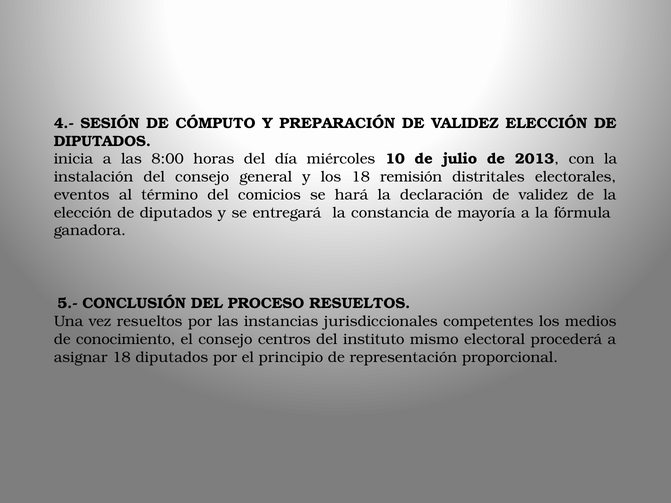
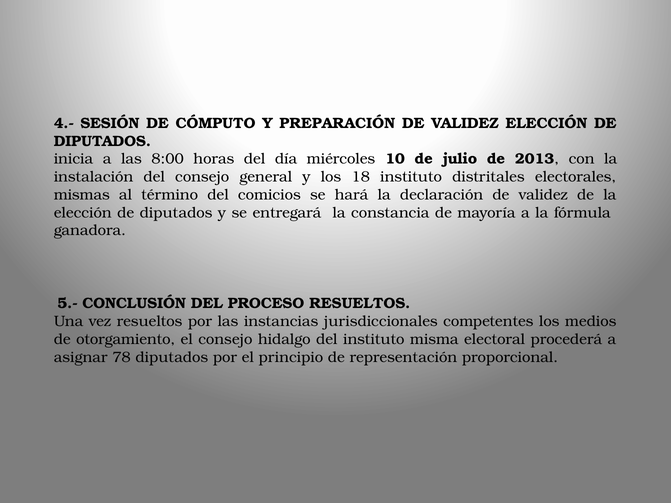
18 remisión: remisión -> instituto (411, 177)
eventos: eventos -> mismas (82, 195)
conocimiento: conocimiento -> otorgamiento (126, 340)
centros: centros -> hidalgo (284, 340)
mismo: mismo -> misma (434, 340)
asignar 18: 18 -> 78 (121, 358)
